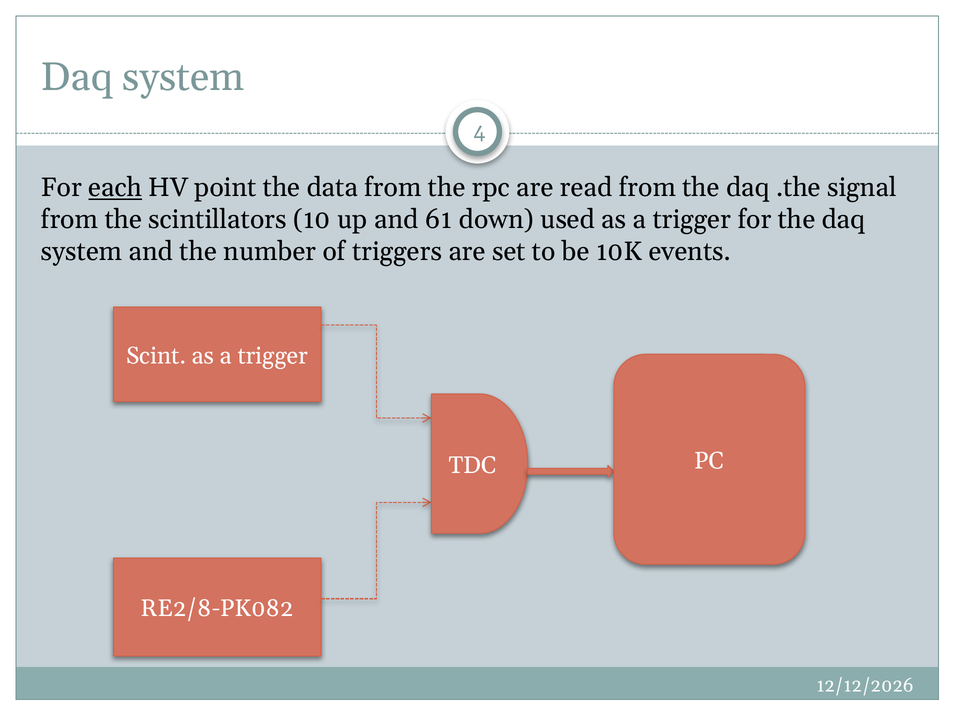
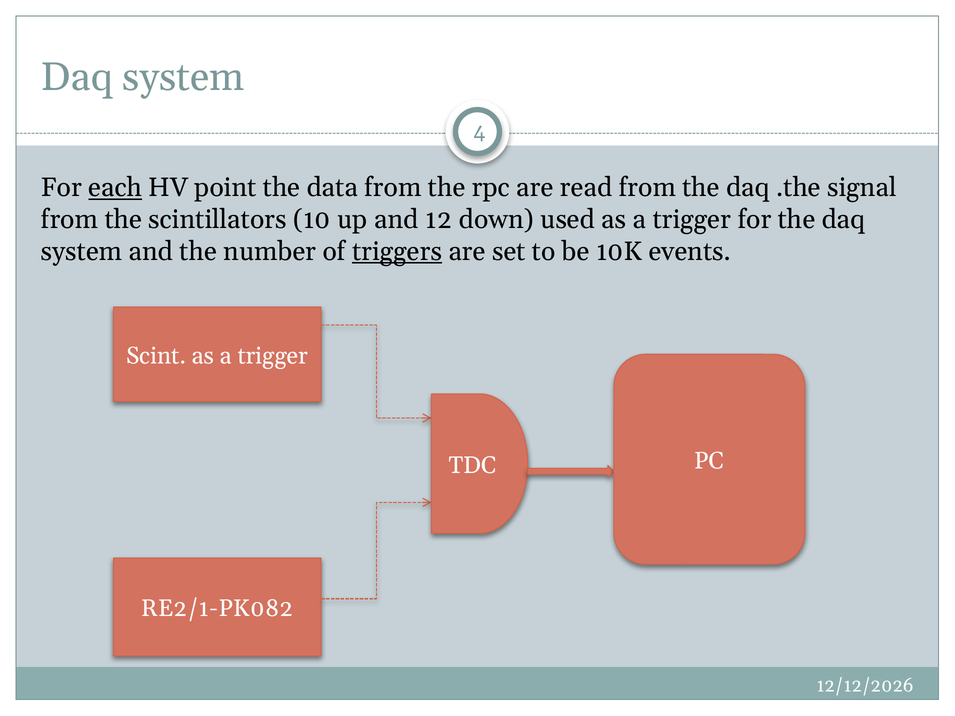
61: 61 -> 12 (439, 220)
triggers underline: none -> present (397, 251)
RE2/8-PK082: RE2/8-PK082 -> RE2/1-PK082 (217, 609)
